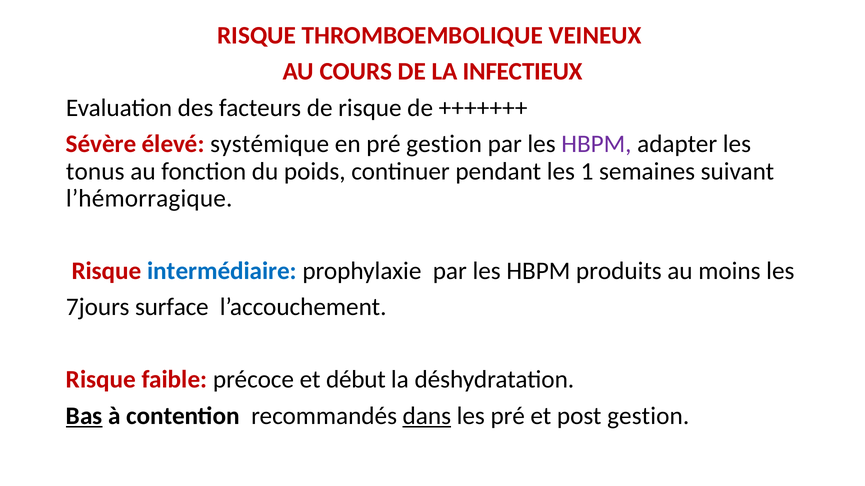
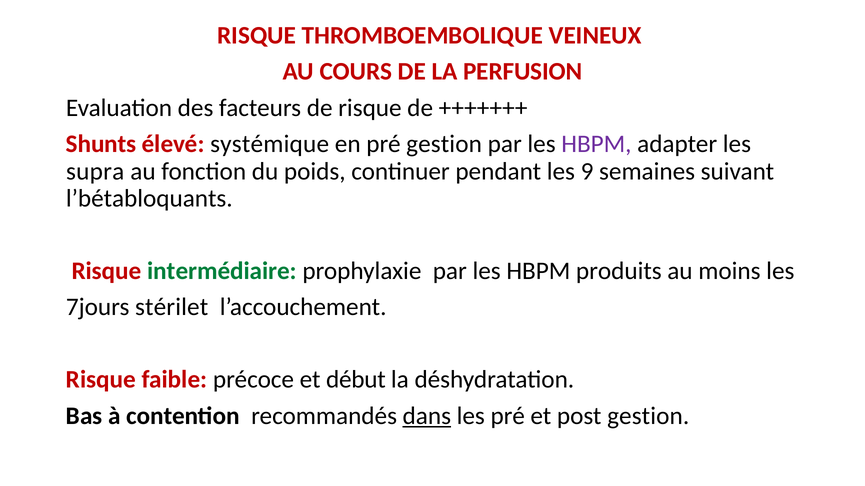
INFECTIEUX: INFECTIEUX -> PERFUSION (523, 72)
Sévère: Sévère -> Shunts (101, 144)
tonus: tonus -> supra (95, 171)
1: 1 -> 9 (587, 171)
l’hémorragique: l’hémorragique -> l’bétabloquants (149, 199)
intermédiaire colour: blue -> green (222, 271)
surface: surface -> stérilet (172, 308)
Bas underline: present -> none (84, 416)
